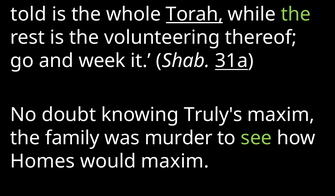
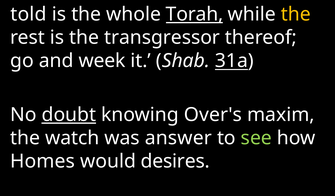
the colour: light green -> yellow (296, 14)
volunteering: volunteering -> transgressor (162, 38)
doubt underline: none -> present (69, 115)
Truly's: Truly's -> Over's (213, 115)
family: family -> watch (72, 138)
murder: murder -> answer (178, 138)
would maxim: maxim -> desires (175, 161)
